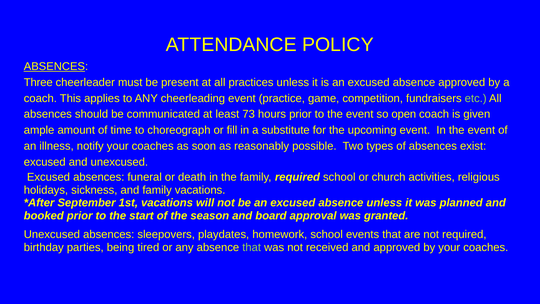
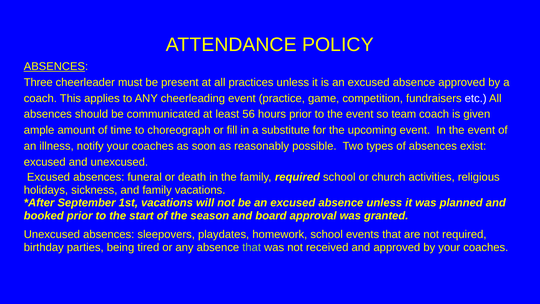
etc colour: light green -> white (476, 98)
73: 73 -> 56 (249, 114)
open: open -> team (404, 114)
